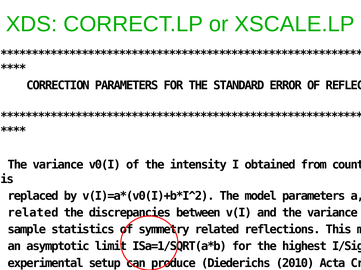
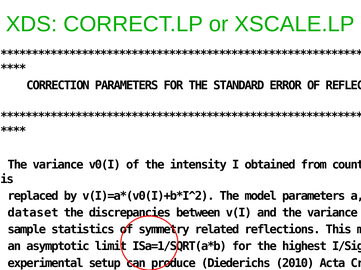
related: related -> dataset (33, 213)
